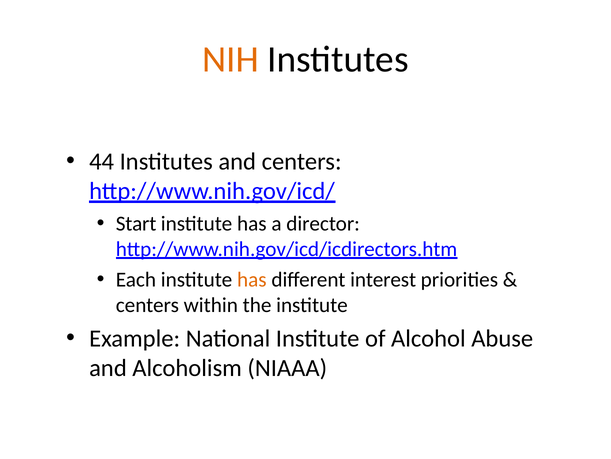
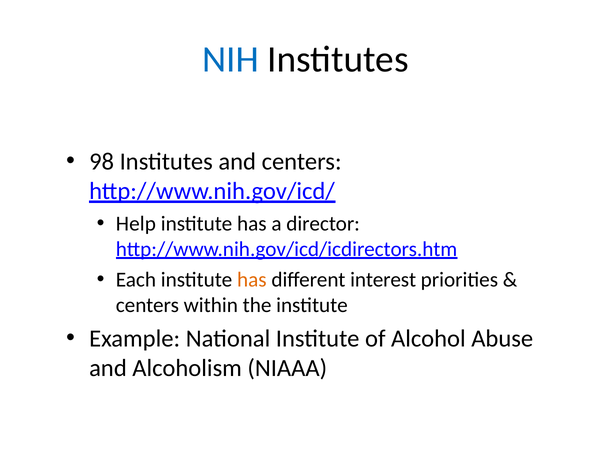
NIH colour: orange -> blue (230, 59)
44: 44 -> 98 (102, 161)
Start: Start -> Help (136, 223)
